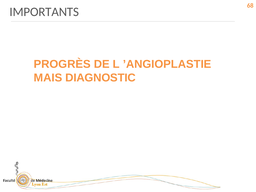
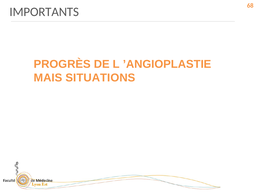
DIAGNOSTIC: DIAGNOSTIC -> SITUATIONS (100, 78)
